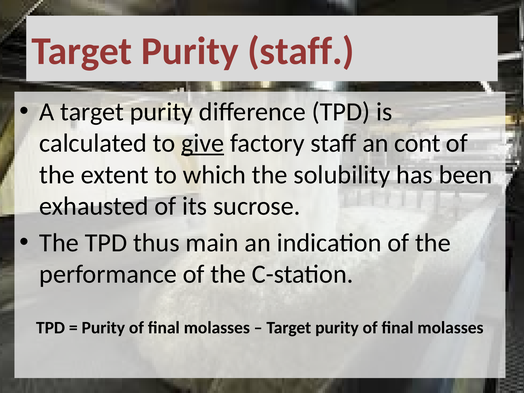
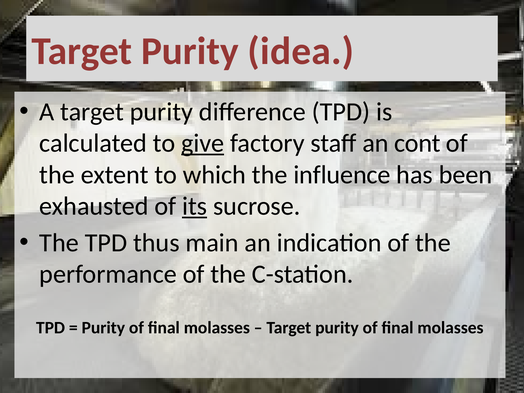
Purity staff: staff -> idea (301, 51)
solubility: solubility -> influence (342, 175)
its underline: none -> present (195, 206)
